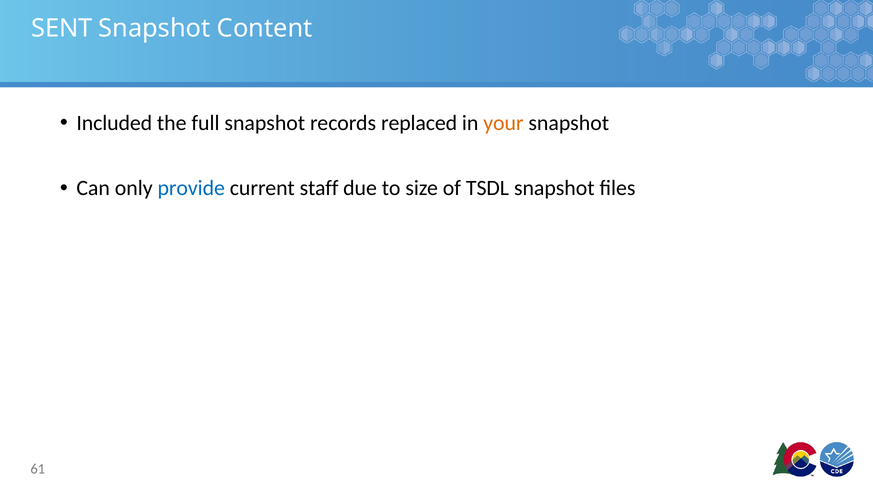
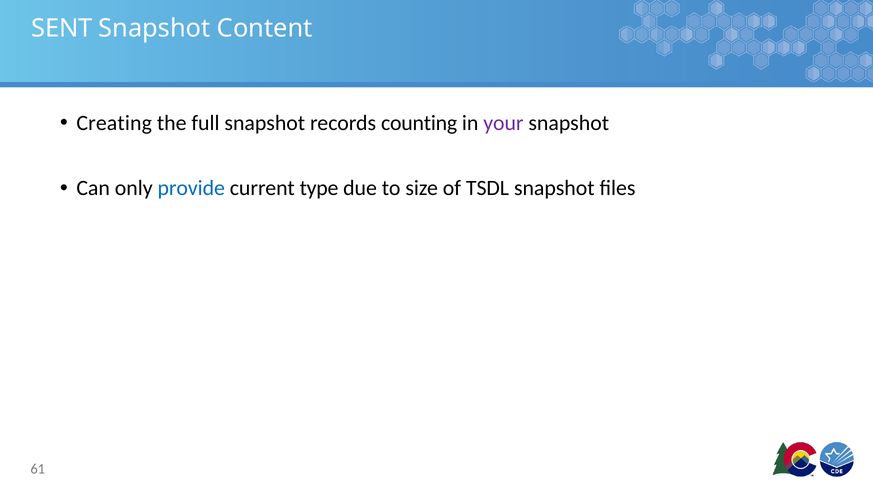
Included: Included -> Creating (114, 123)
replaced: replaced -> counting (419, 123)
your colour: orange -> purple (503, 123)
staff: staff -> type (319, 188)
